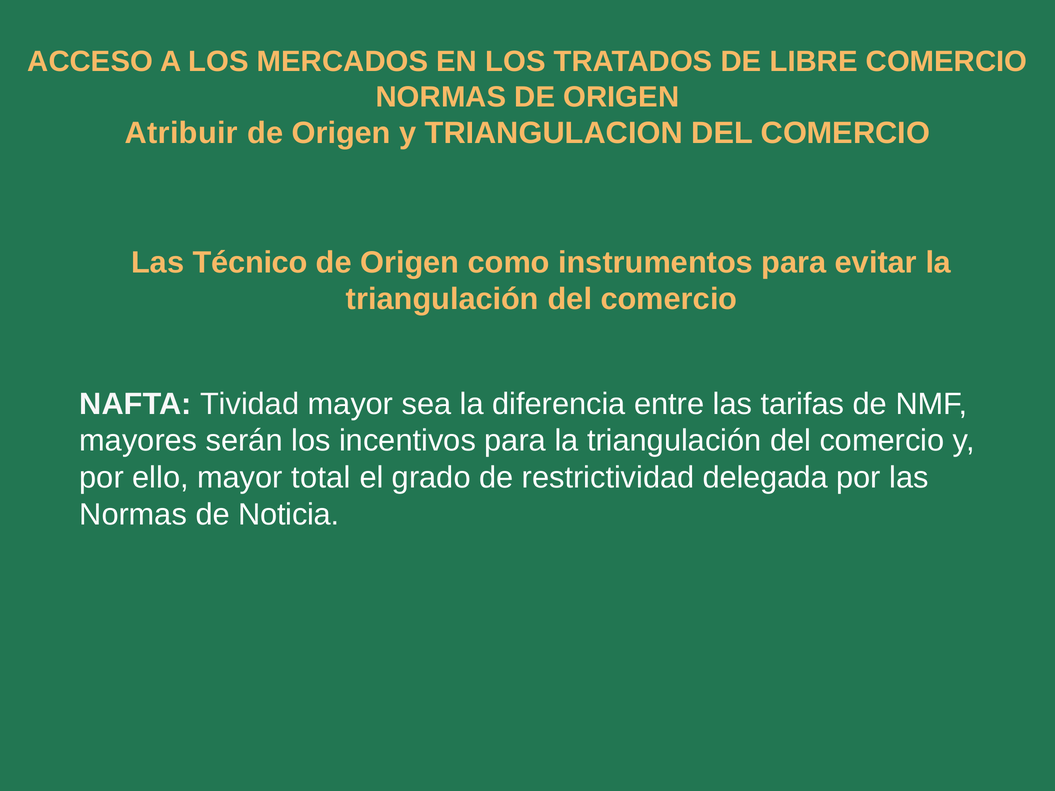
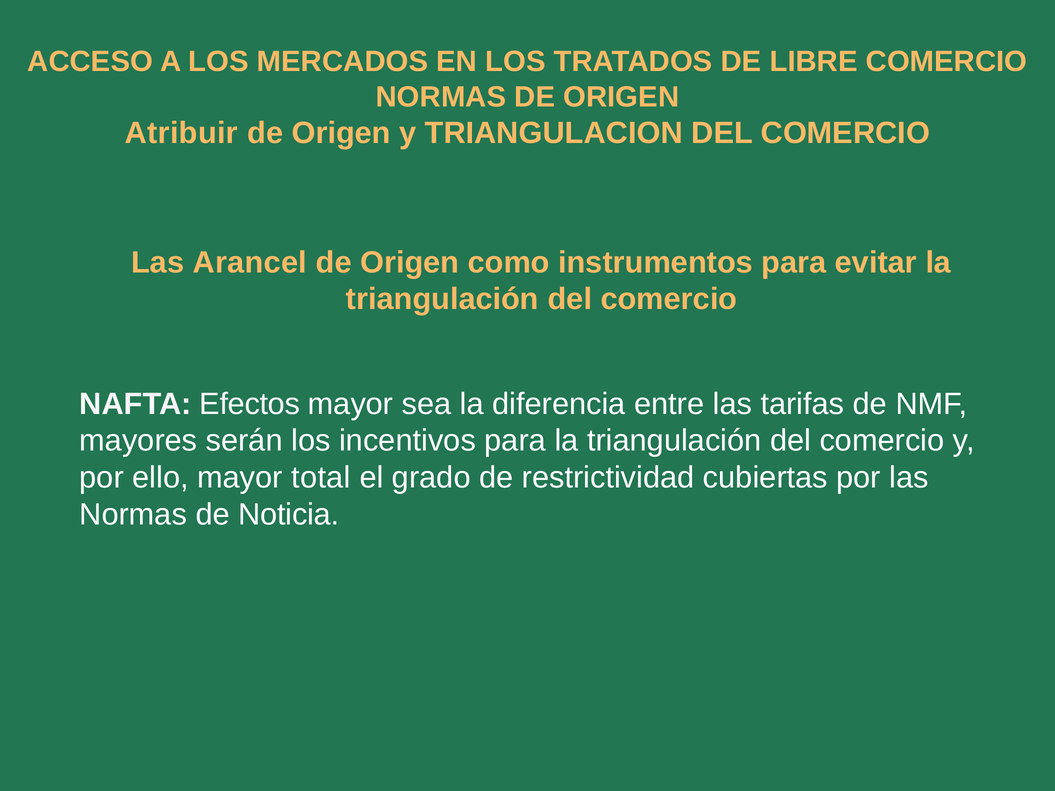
Técnico: Técnico -> Arancel (250, 262)
Tividad: Tividad -> Efectos (250, 404)
delegada: delegada -> cubiertas (765, 478)
